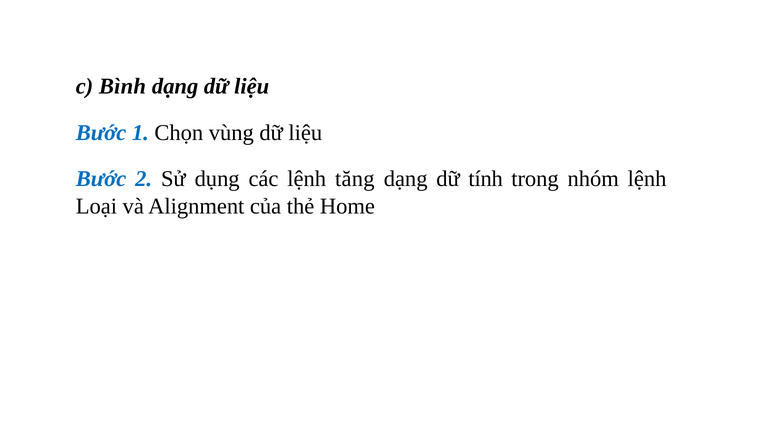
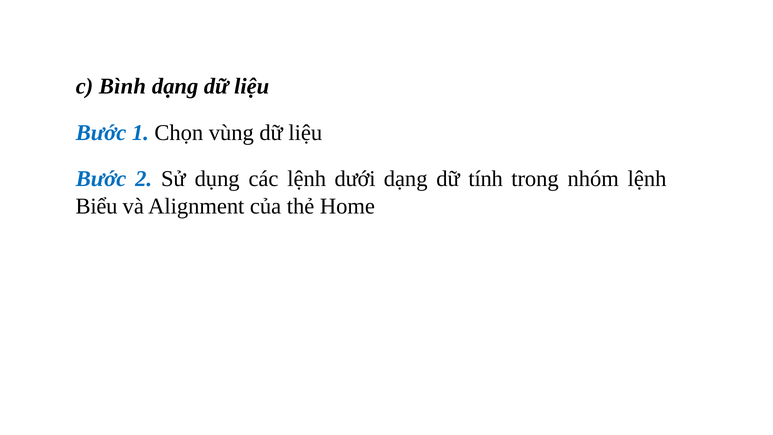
tăng: tăng -> dưới (355, 179)
Loại: Loại -> Biểu (97, 206)
